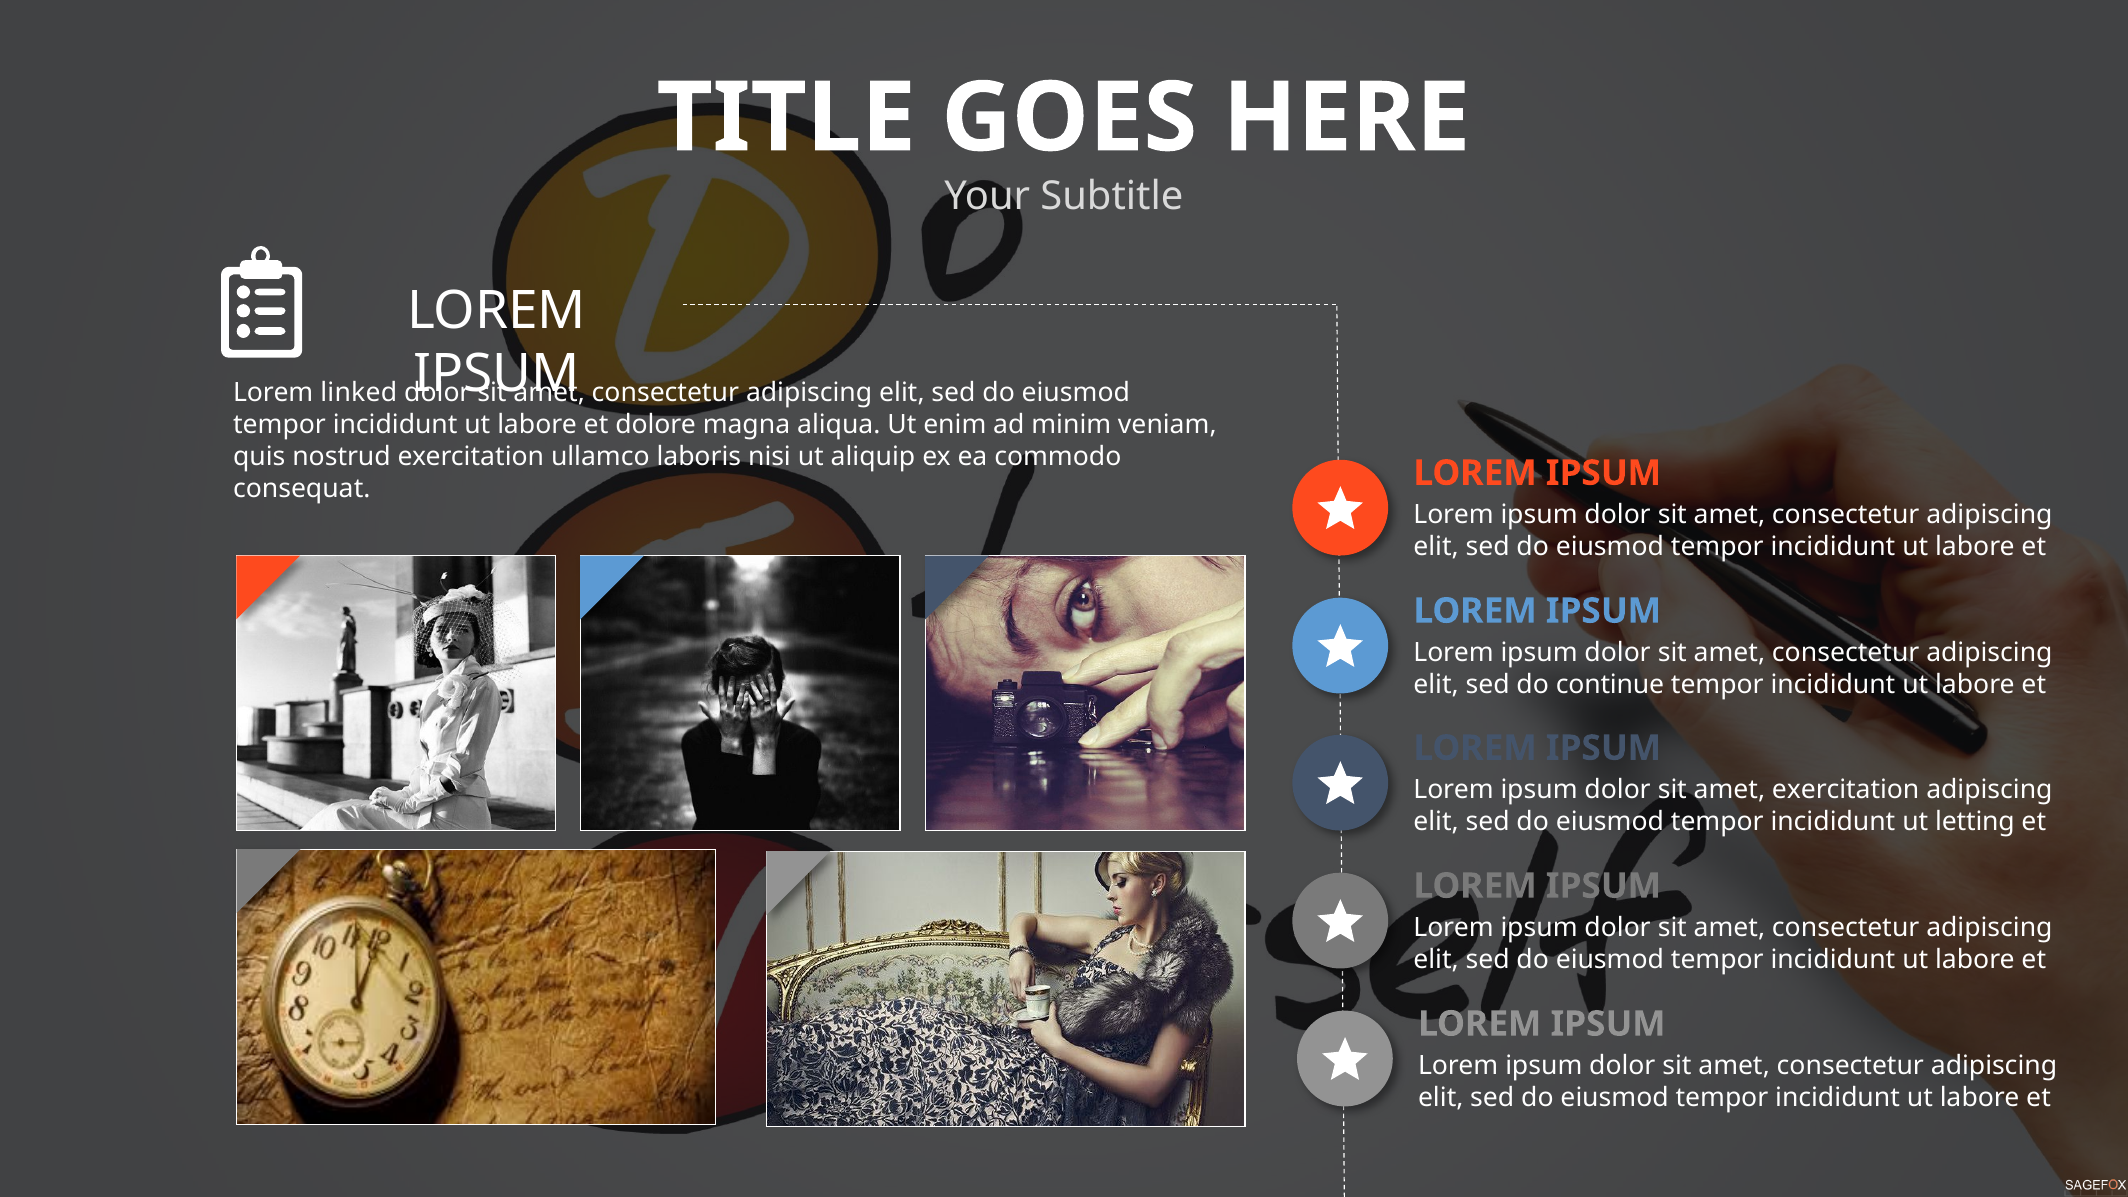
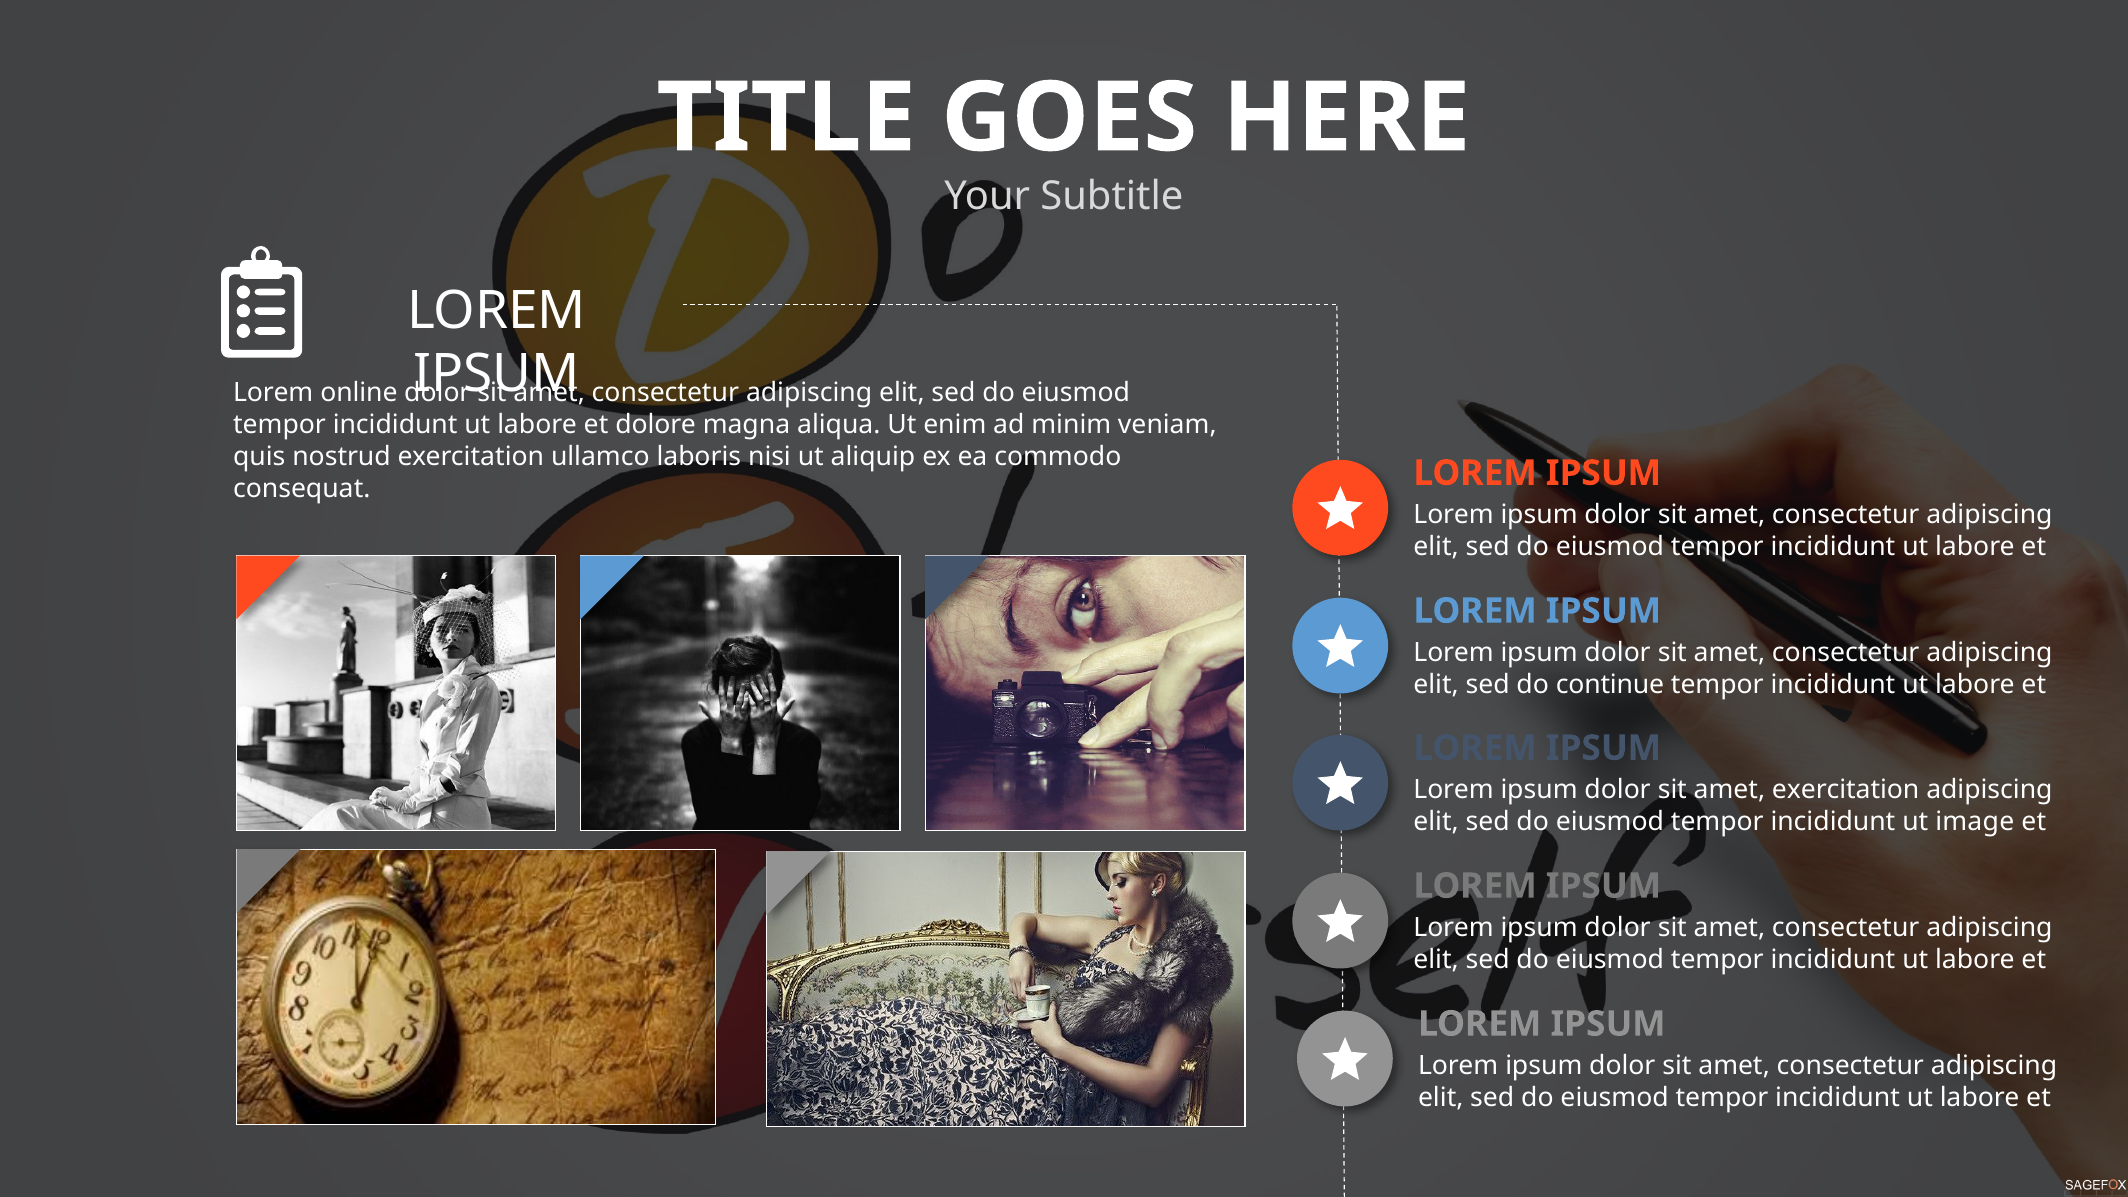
linked: linked -> online (359, 393)
letting: letting -> image (1975, 822)
